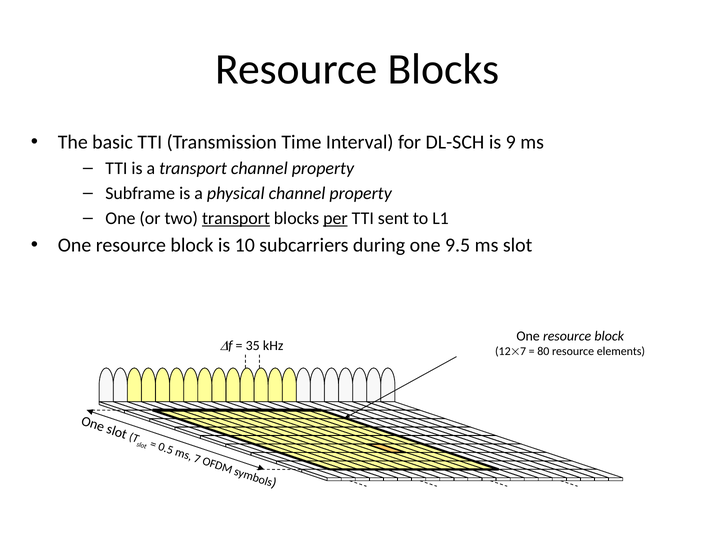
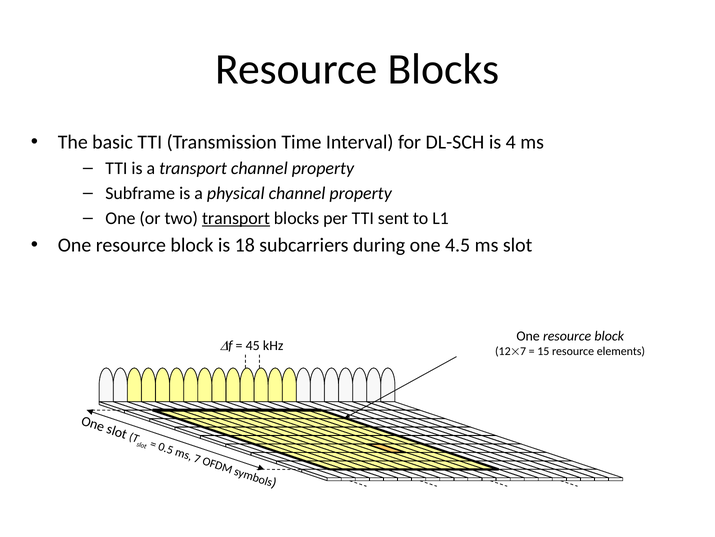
9: 9 -> 4 (511, 142)
per underline: present -> none (335, 218)
10: 10 -> 18 (245, 245)
9.5: 9.5 -> 4.5 (458, 245)
35: 35 -> 45 (253, 345)
80: 80 -> 15 (543, 351)
